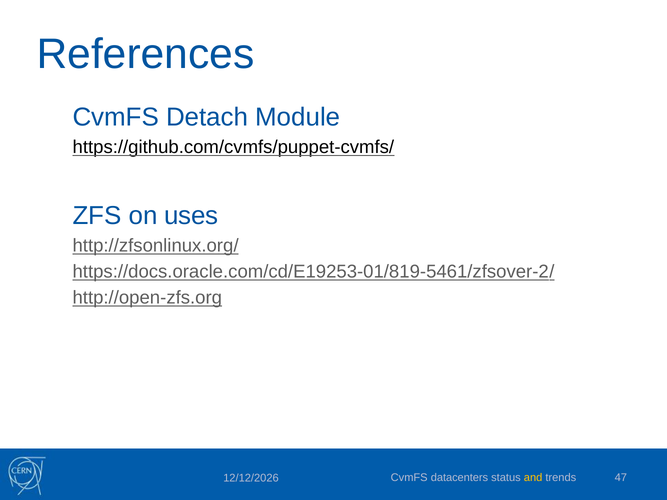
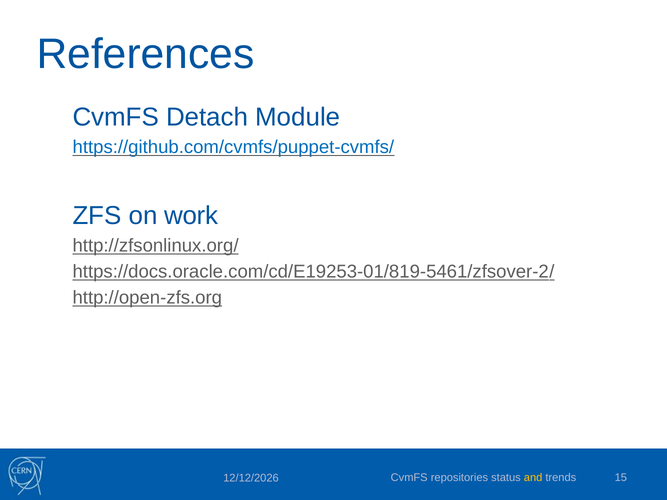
https://github.com/cvmfs/puppet-cvmfs/ colour: black -> blue (233, 147)
uses: uses -> work (191, 216)
datacenters: datacenters -> repositories (459, 478)
47: 47 -> 15 (621, 478)
